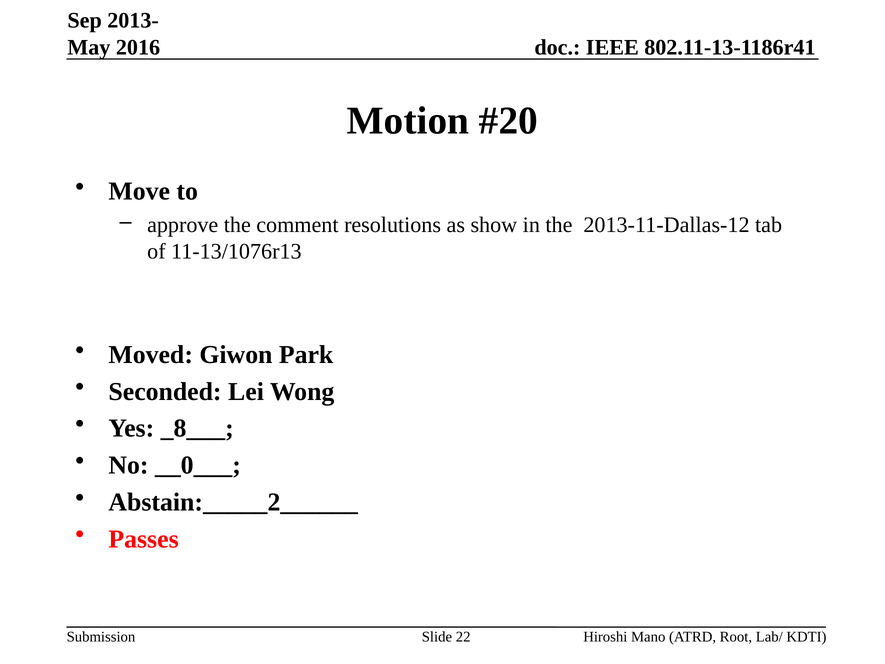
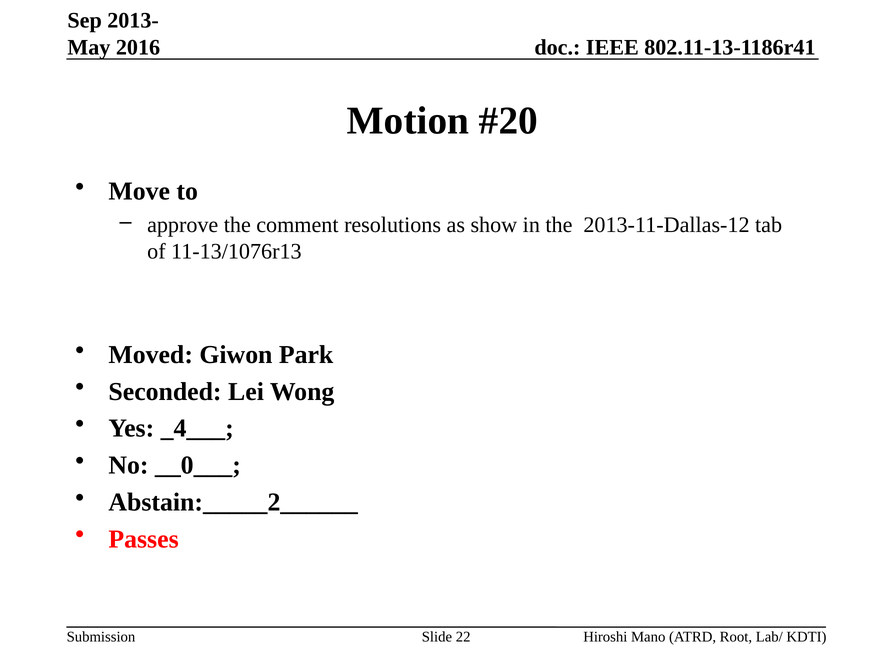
_8___: _8___ -> _4___ (197, 428)
